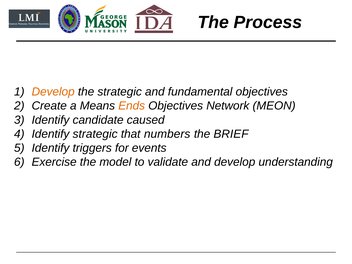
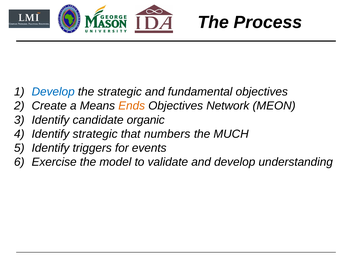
Develop colour: orange -> blue (53, 92)
caused: caused -> organic (146, 120)
BRIEF: BRIEF -> MUCH (231, 134)
